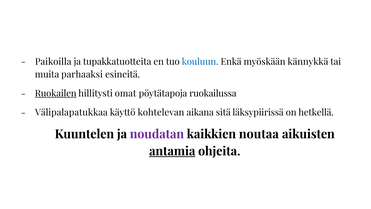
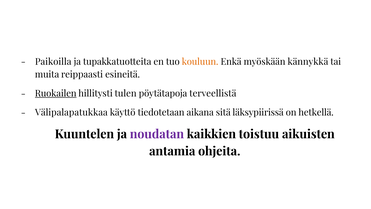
kouluun colour: blue -> orange (200, 62)
parhaaksi: parhaaksi -> reippaasti (82, 74)
omat: omat -> tulen (126, 93)
ruokailussa: ruokailussa -> terveellistä (213, 93)
kohtelevan: kohtelevan -> tiedotetaan (161, 112)
noutaa: noutaa -> toistuu (259, 134)
antamia underline: present -> none (172, 151)
